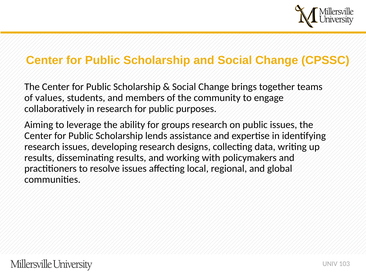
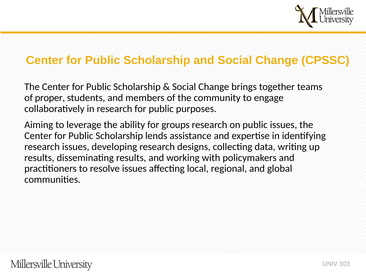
values: values -> proper (50, 98)
